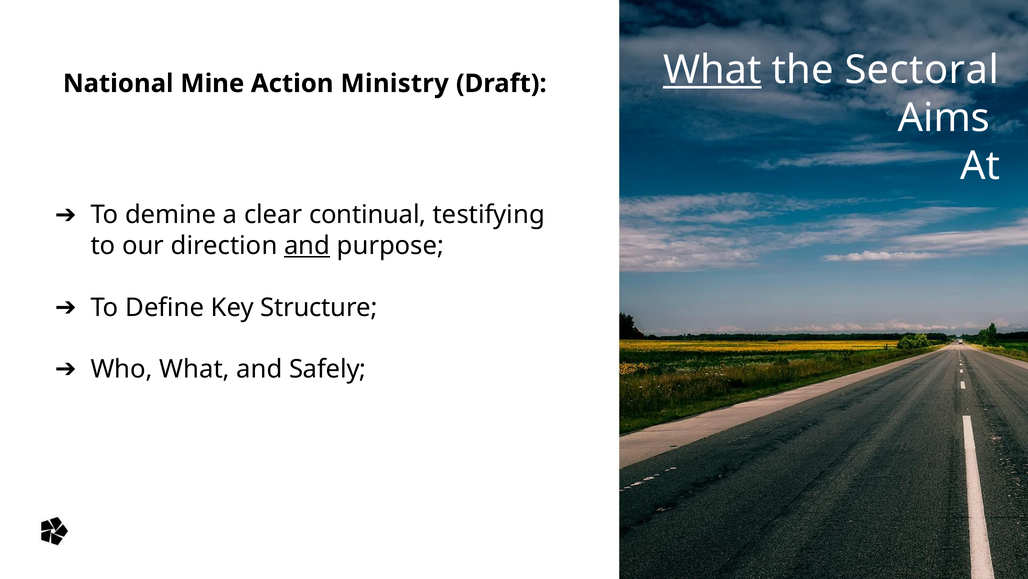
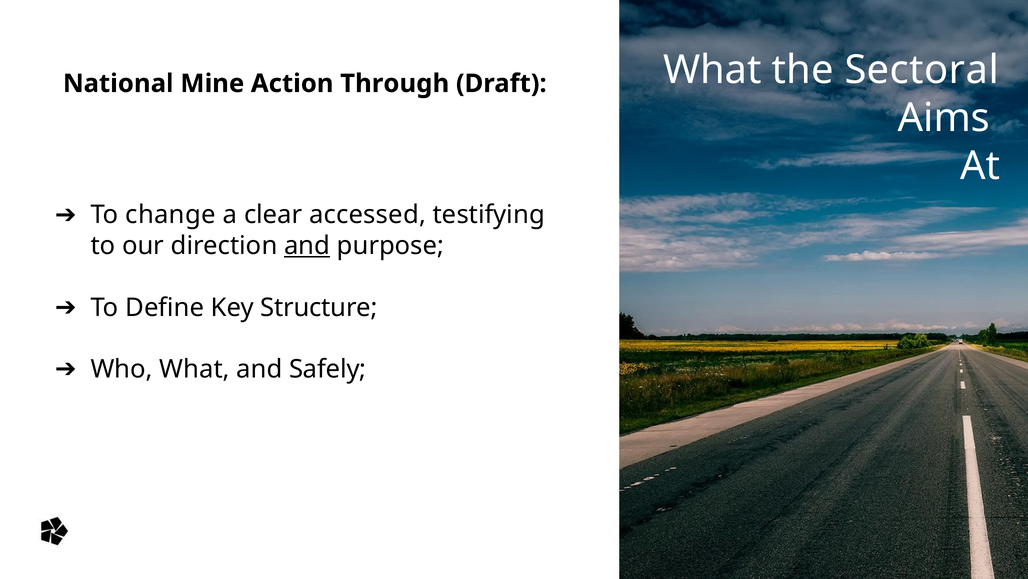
What underline: present -> none (712, 70)
Ministry: Ministry -> Through (395, 83)
demine: demine -> change (171, 215)
continual: continual -> accessed (367, 215)
